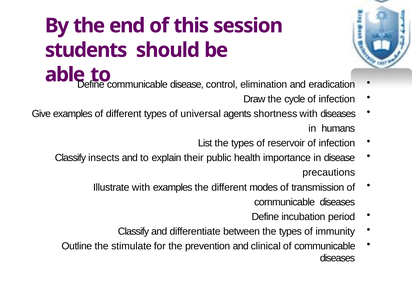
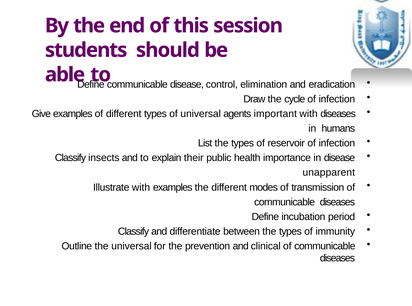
shortness: shortness -> important (275, 114)
precautions: precautions -> unapparent (329, 173)
the stimulate: stimulate -> universal (131, 246)
